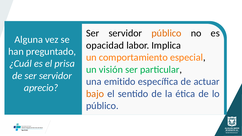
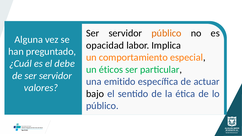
prisa: prisa -> debe (65, 64)
visión: visión -> éticos (111, 70)
aprecio: aprecio -> valores (41, 88)
bajo colour: orange -> black (95, 94)
